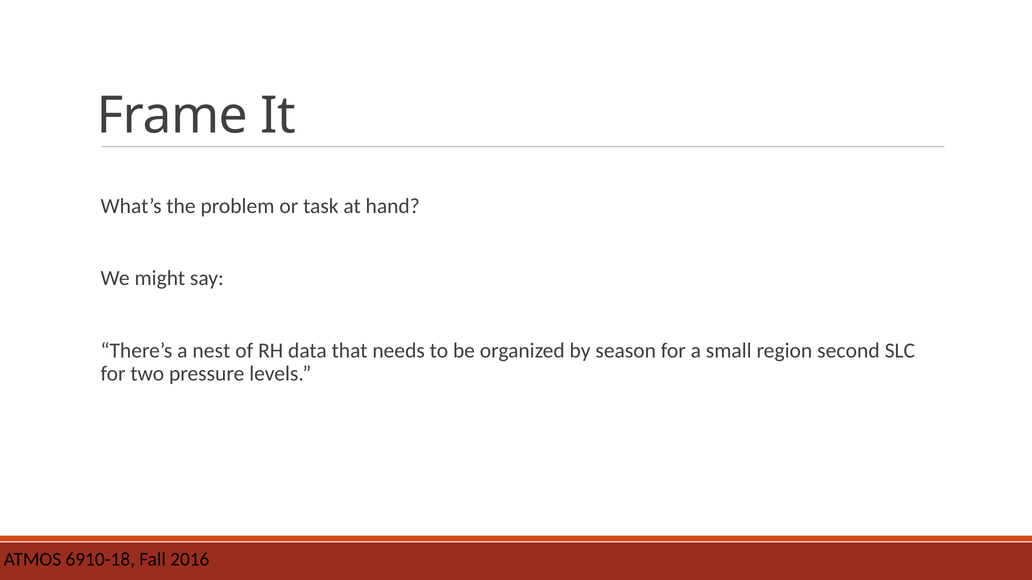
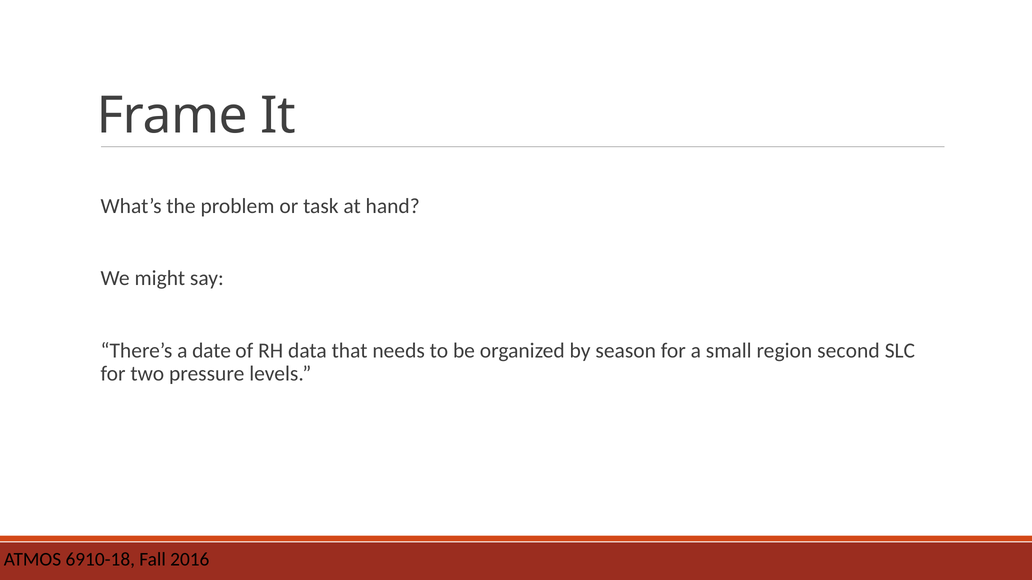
nest: nest -> date (212, 351)
